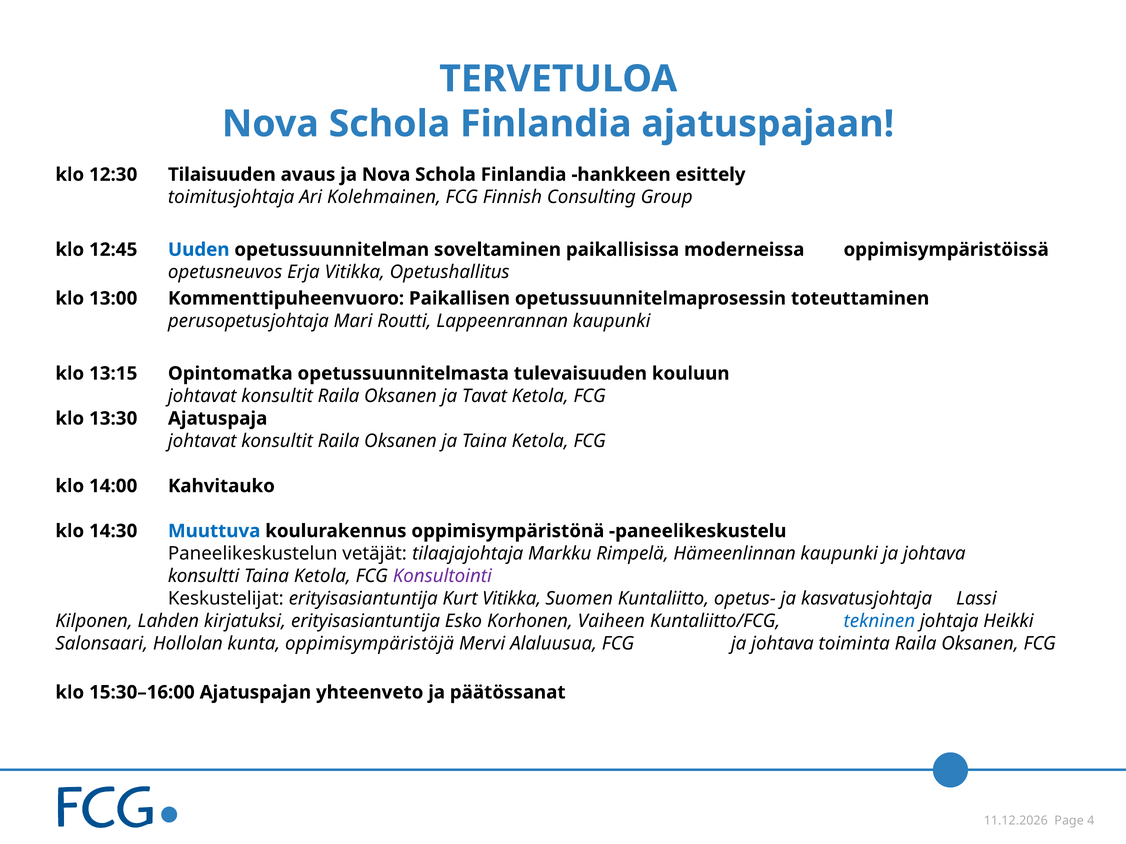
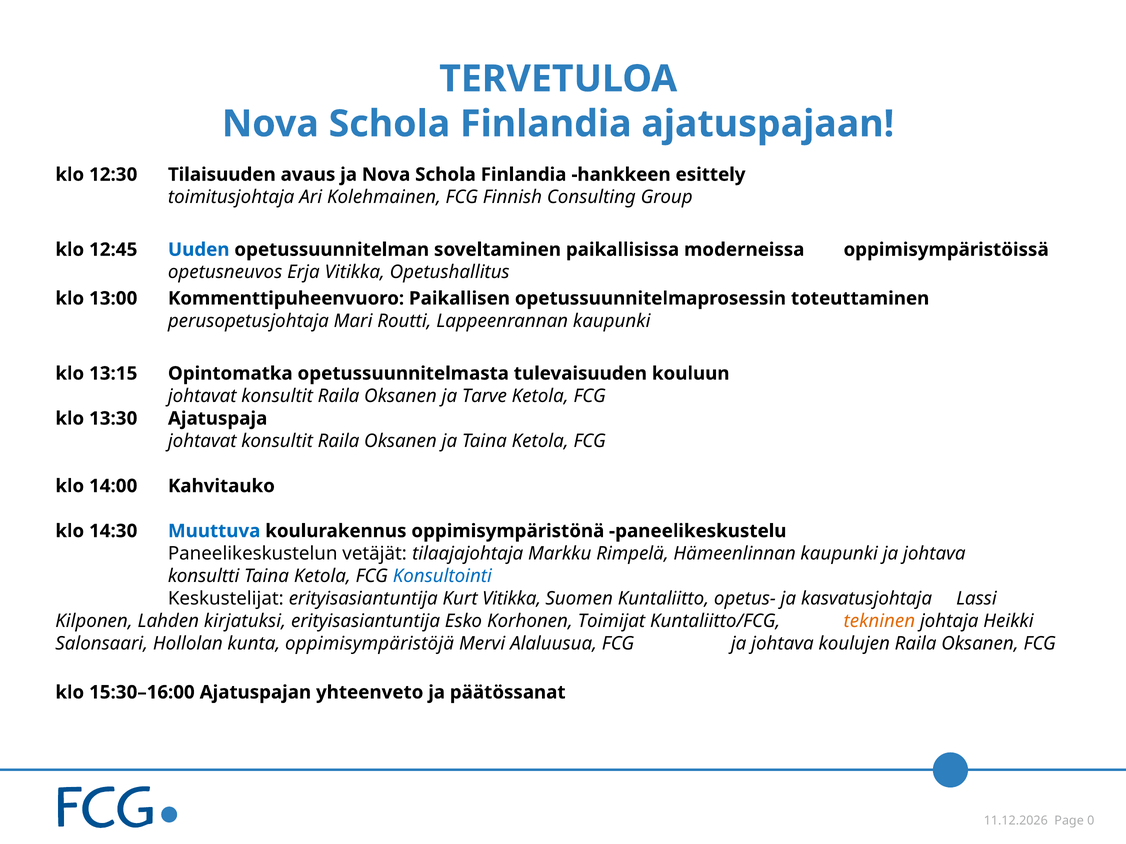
Tavat: Tavat -> Tarve (484, 396)
Konsultointi colour: purple -> blue (442, 576)
Vaiheen: Vaiheen -> Toimijat (611, 621)
tekninen colour: blue -> orange (879, 621)
toiminta: toiminta -> koulujen (854, 644)
4: 4 -> 0 (1091, 821)
